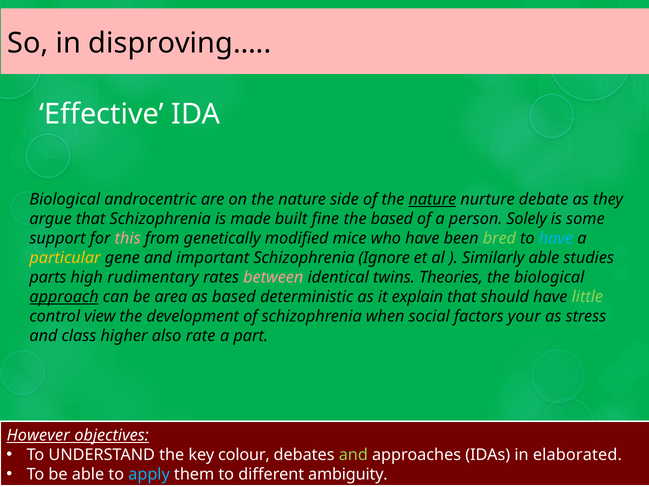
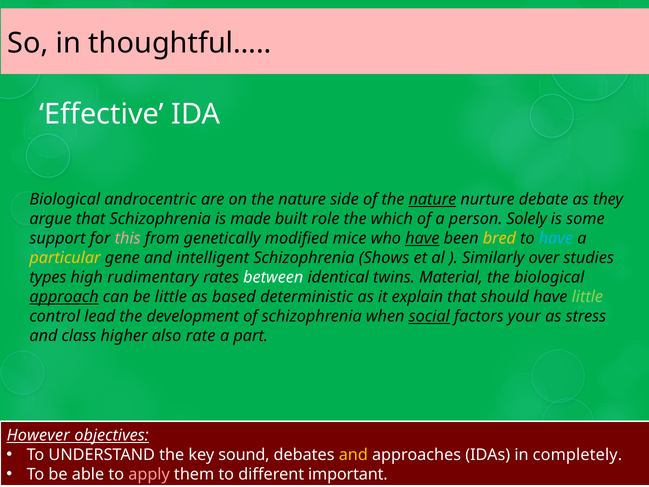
disproving…: disproving… -> thoughtful… (180, 43)
fine: fine -> role (325, 219)
the based: based -> which (392, 219)
have underline: none -> present (422, 238)
bred colour: light green -> yellow (499, 238)
important: important -> intelligent (213, 258)
Ignore: Ignore -> Shows (384, 258)
Similarly able: able -> over (544, 258)
parts: parts -> types (48, 277)
between colour: pink -> white (273, 277)
Theories: Theories -> Material (451, 277)
be area: area -> little (171, 297)
view: view -> lead (100, 316)
social underline: none -> present (429, 316)
colour: colour -> sound (244, 455)
and colour: light green -> yellow (353, 455)
elaborated: elaborated -> completely (577, 455)
apply colour: light blue -> pink (149, 474)
ambiguity: ambiguity -> important (348, 474)
